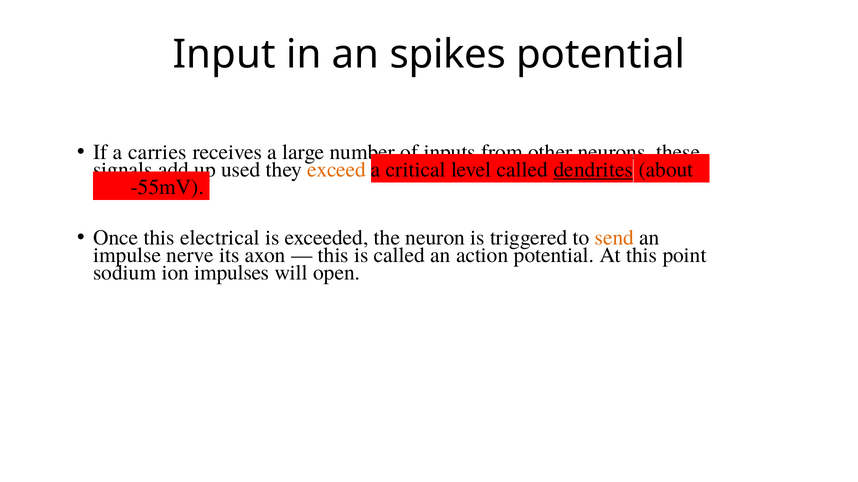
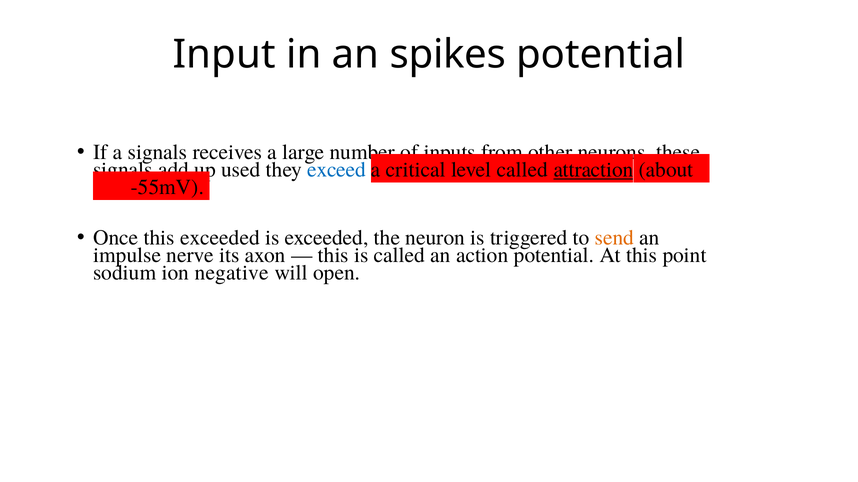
a carries: carries -> signals (157, 152)
exceed colour: orange -> blue (337, 170)
dendrites: dendrites -> attraction (593, 170)
this electrical: electrical -> exceeded (220, 238)
impulses: impulses -> negative (232, 273)
